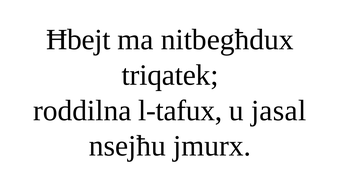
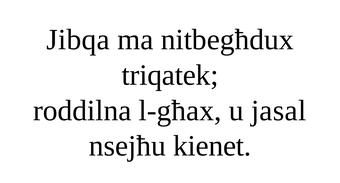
Ħbejt: Ħbejt -> Jibqa (78, 40)
l-tafux: l-tafux -> l-għax (180, 111)
jmurx: jmurx -> kienet (212, 146)
